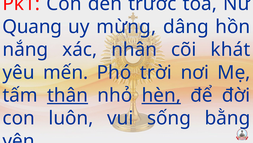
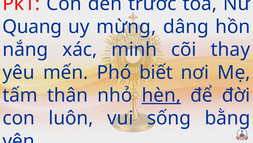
nhân: nhân -> minh (134, 49)
khát: khát -> thay (230, 49)
trời: trời -> biết (156, 72)
thân underline: present -> none (68, 95)
